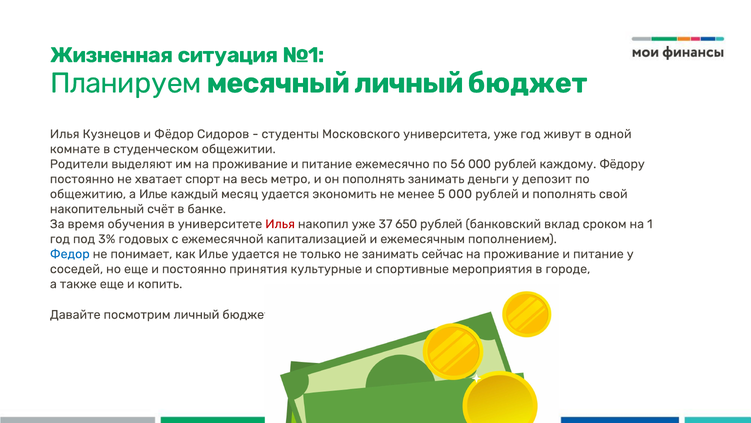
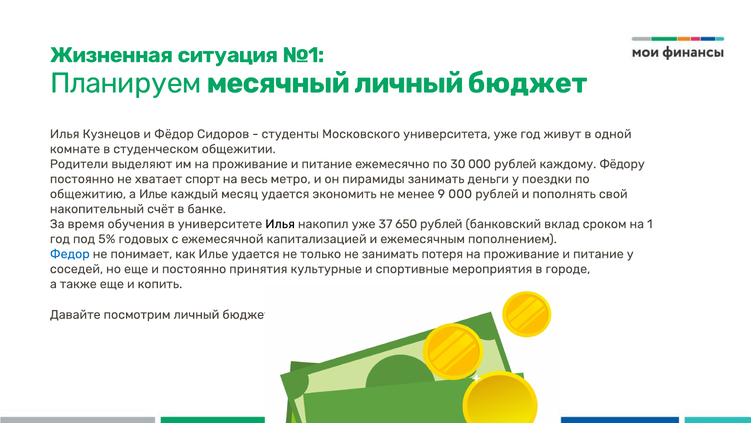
56: 56 -> 30 (458, 164)
он пополнять: пополнять -> пирамиды (373, 179)
депозит: депозит -> поездки (547, 179)
5: 5 -> 9 (441, 194)
Илья colour: red -> black (280, 224)
3%: 3% -> 5% (107, 239)
сейчас: сейчас -> потеря (442, 254)
